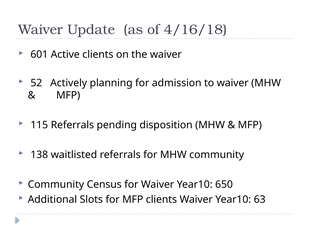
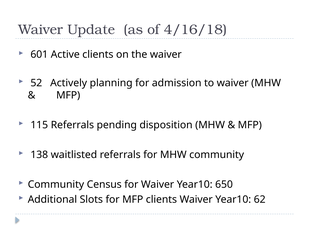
63: 63 -> 62 (260, 200)
